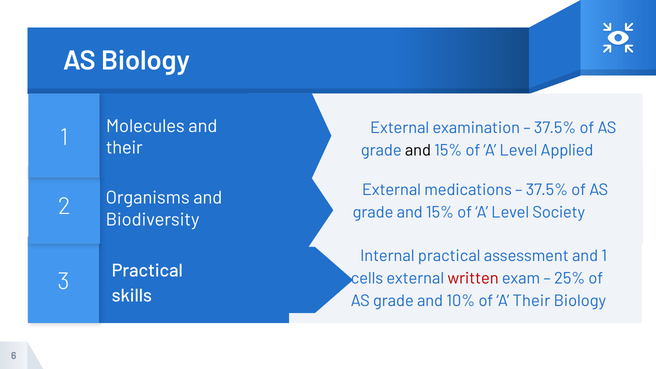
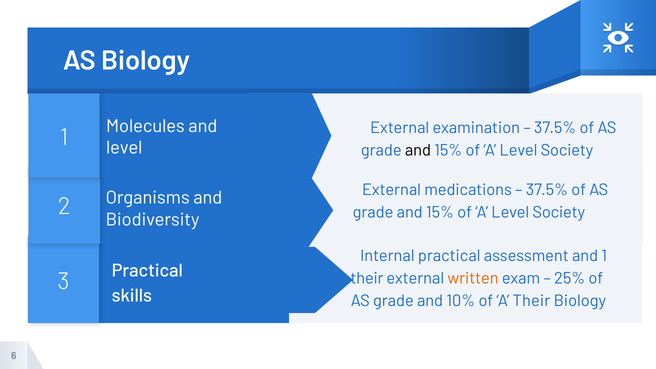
their: their -> level (124, 148)
Applied: Applied -> Society (567, 150)
cells: cells -> their (367, 278)
written colour: red -> orange (473, 278)
